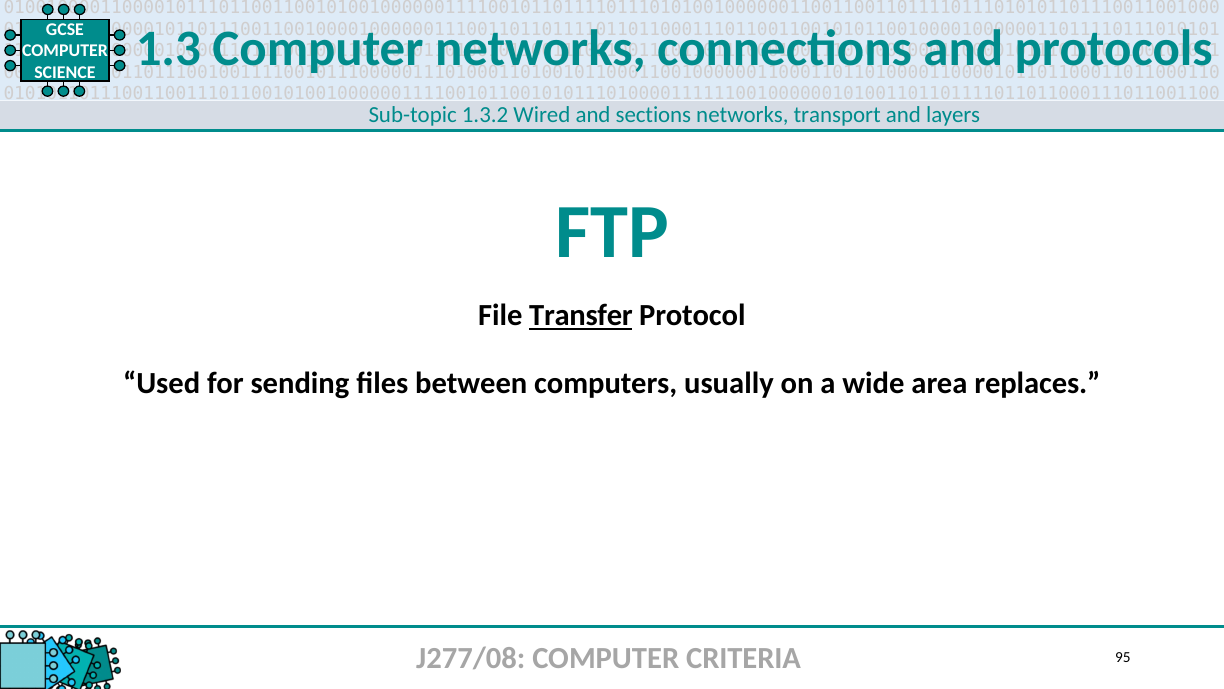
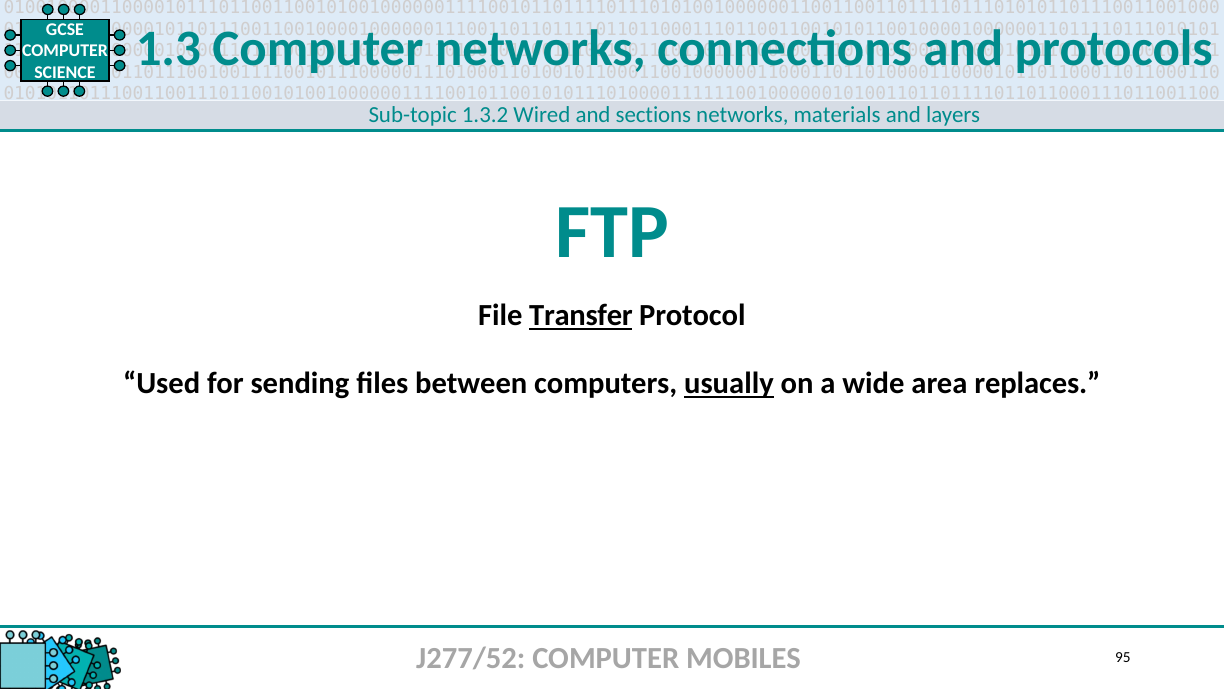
transport: transport -> materials (837, 115)
usually underline: none -> present (729, 383)
J277/08: J277/08 -> J277/52 (471, 658)
CRITERIA: CRITERIA -> MOBILES (744, 658)
